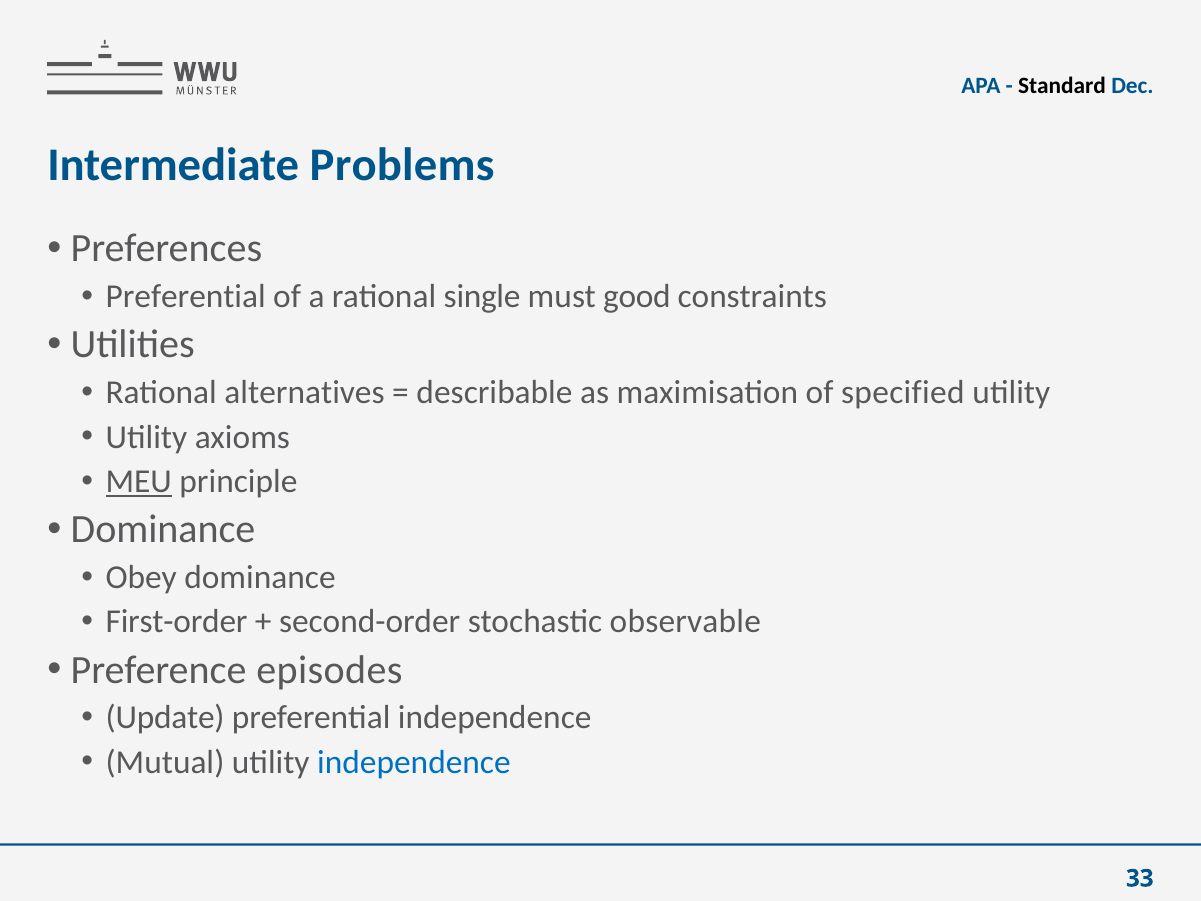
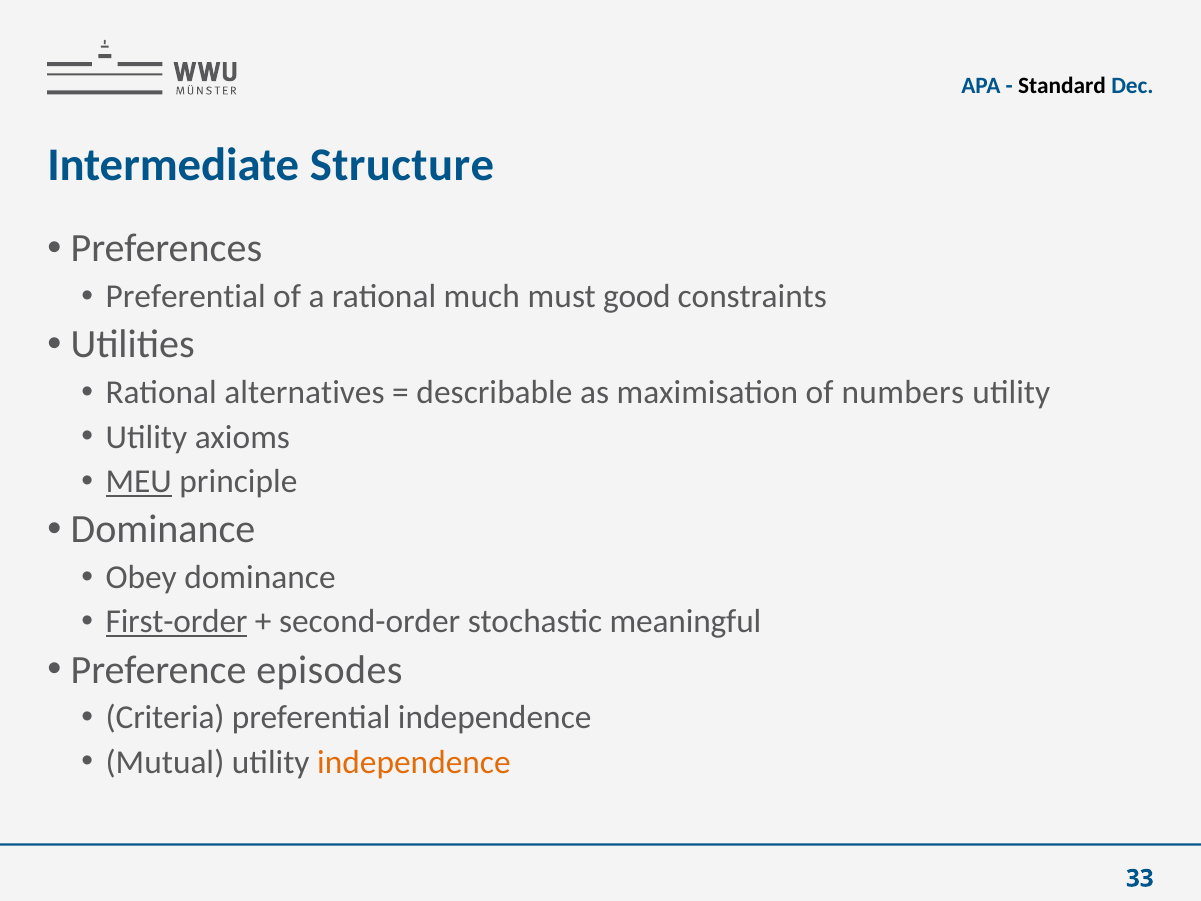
Problems: Problems -> Structure (402, 165)
single: single -> much (482, 297)
specified: specified -> numbers (903, 393)
First-order underline: none -> present (177, 622)
observable: observable -> meaningful (685, 622)
Update: Update -> Criteria (165, 718)
independence colour: blue -> orange (414, 762)
